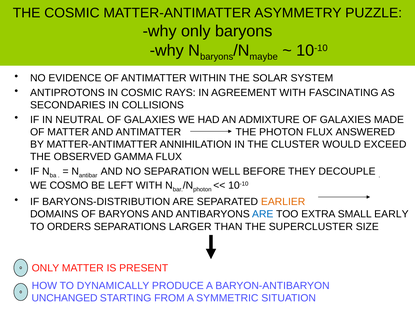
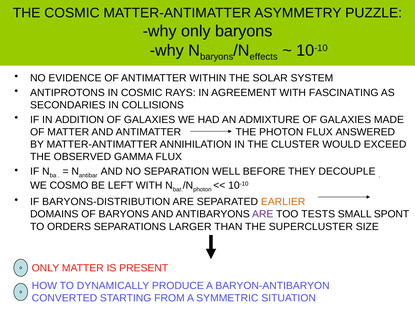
maybe: maybe -> effects (264, 57)
NEUTRAL: NEUTRAL -> ADDITION (80, 120)
ARE colour: blue -> purple (263, 214)
EXTRA: EXTRA -> TESTS (318, 214)
EARLY: EARLY -> SPONT (392, 214)
UNCHANGED: UNCHANGED -> CONVERTED (64, 298)
